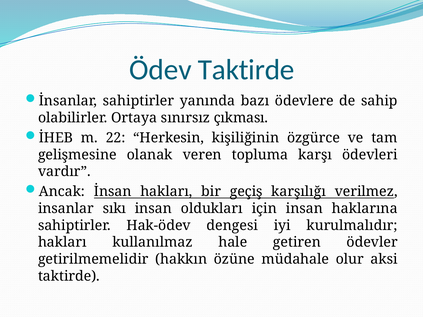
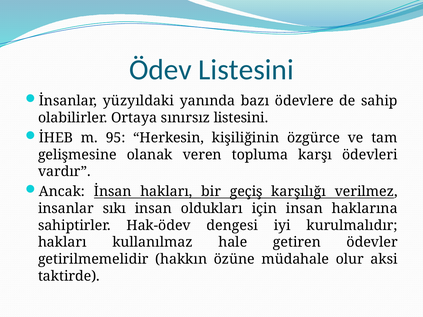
Ödev Taktirde: Taktirde -> Listesini (246, 70)
İnsanlar sahiptirler: sahiptirler -> yüzyıldaki (138, 101)
sınırsız çıkması: çıkması -> listesini (241, 118)
22: 22 -> 95 (116, 138)
